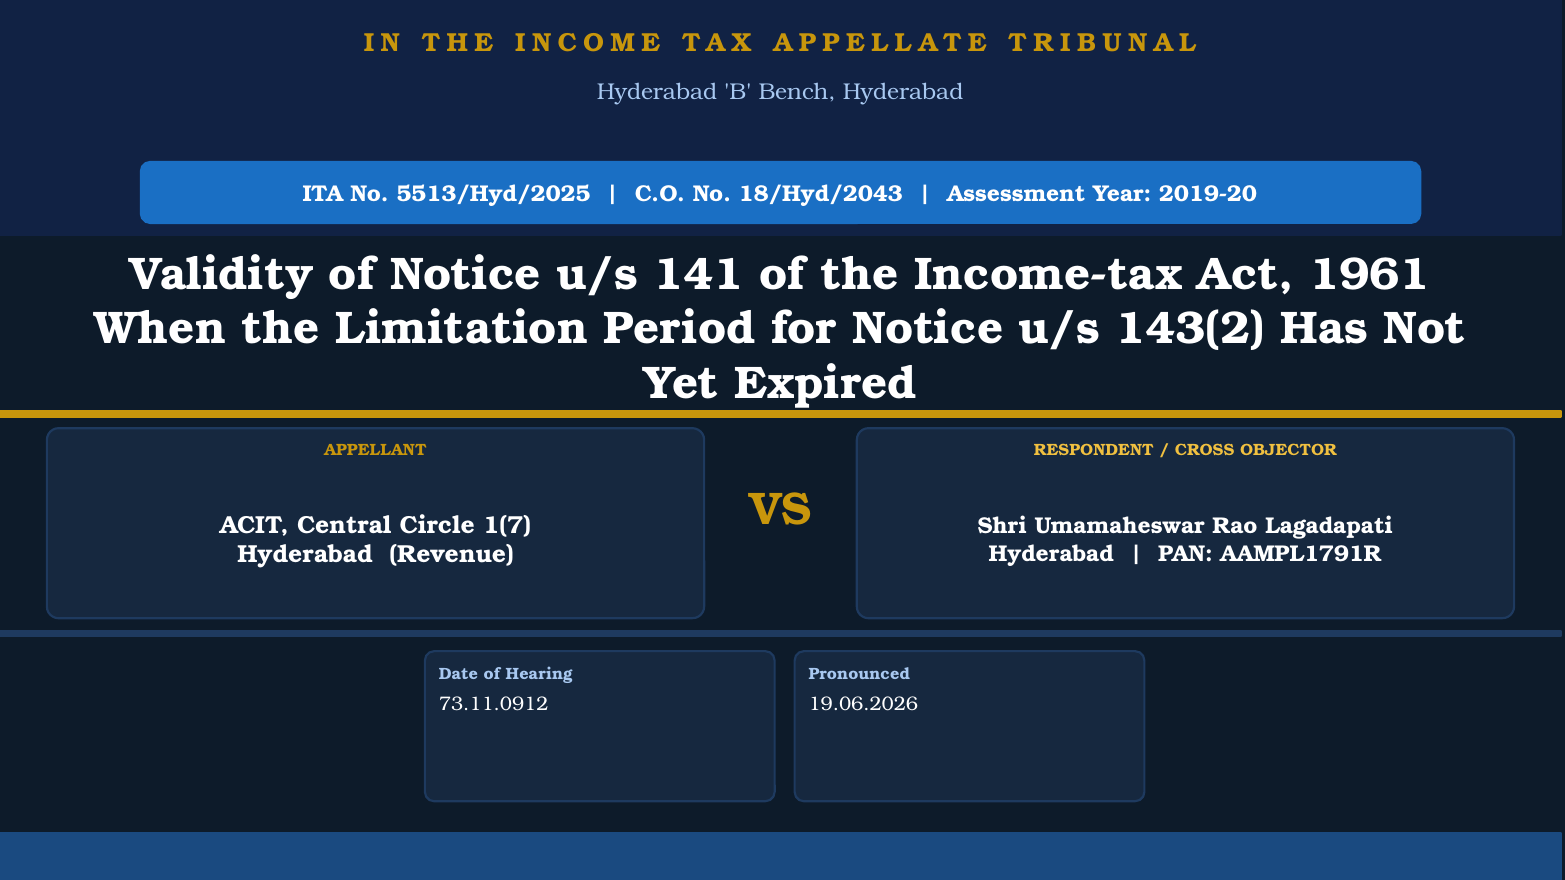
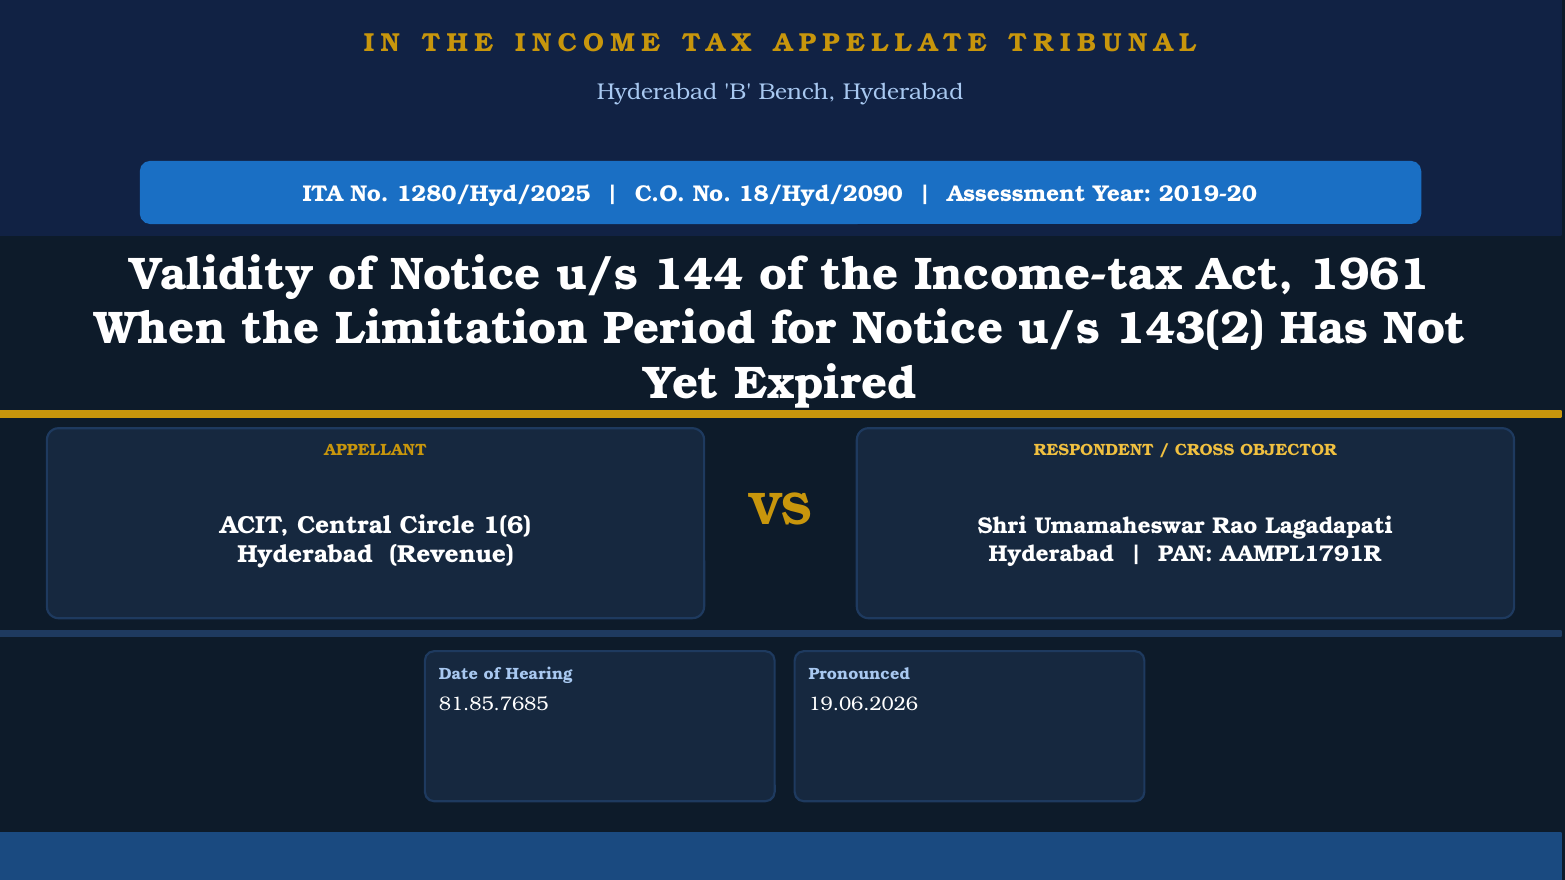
5513/Hyd/2025: 5513/Hyd/2025 -> 1280/Hyd/2025 (494, 194)
18/Hyd/2043: 18/Hyd/2043 -> 18/Hyd/2090 (821, 194)
141: 141 -> 144 (699, 274)
1(7: 1(7 -> 1(6 (507, 526)
73.11.0912: 73.11.0912 -> 81.85.7685 (494, 704)
